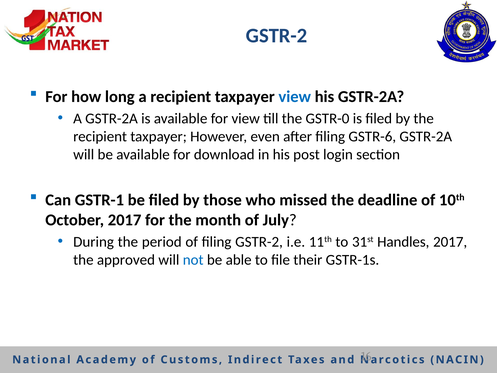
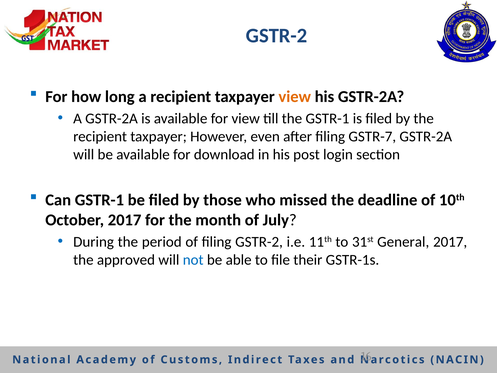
view colour: blue -> orange (295, 97)
the GSTR-0: GSTR-0 -> GSTR-1 (327, 118)
GSTR-6: GSTR-6 -> GSTR-7 (372, 136)
Handles: Handles -> General (403, 242)
